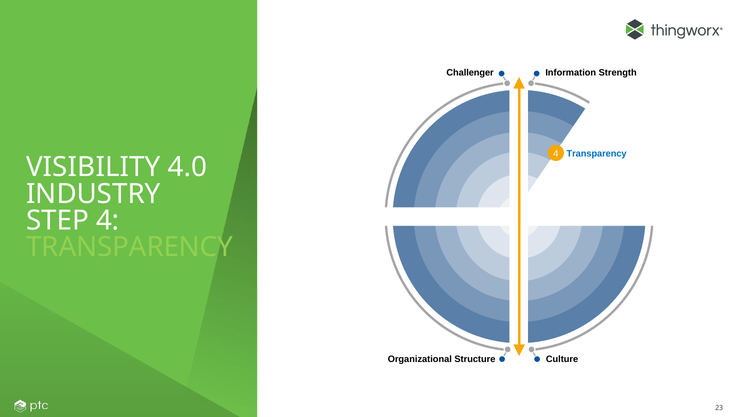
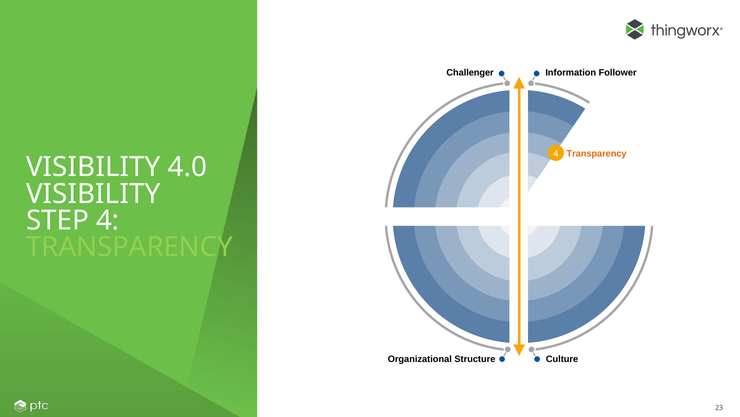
Strength: Strength -> Follower (618, 73)
Transparency colour: blue -> orange (597, 154)
INDUSTRY: INDUSTRY -> VISIBILITY (93, 194)
